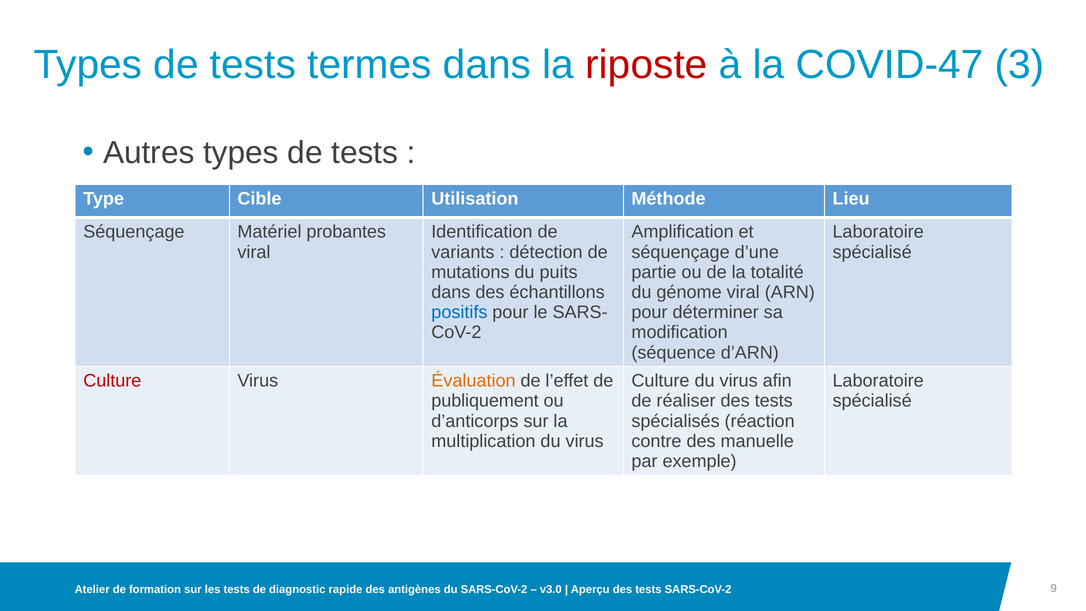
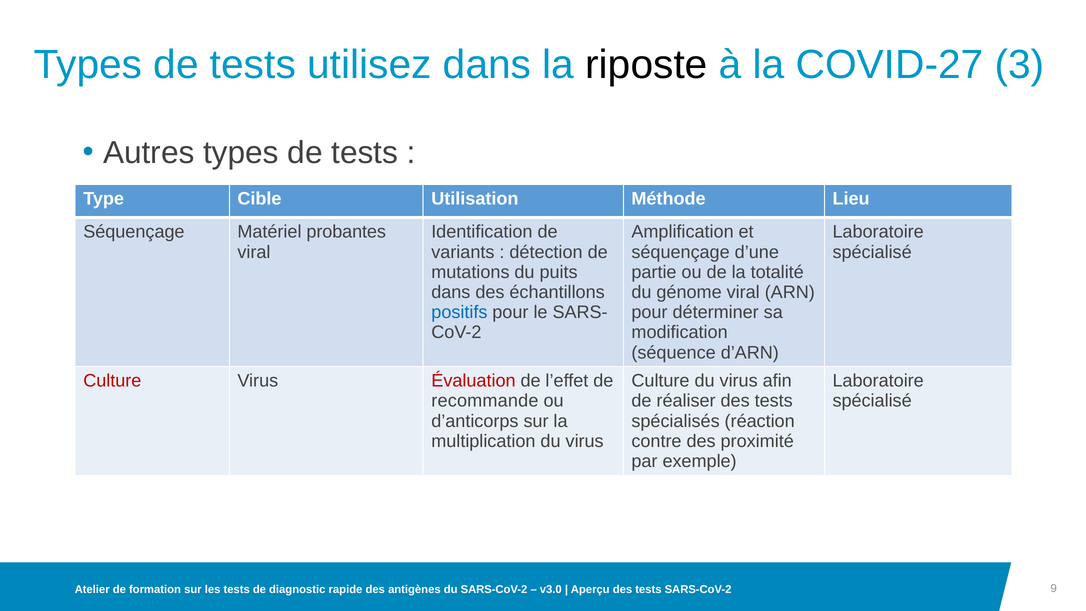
termes: termes -> utilisez (369, 65)
riposte colour: red -> black (646, 65)
COVID-47: COVID-47 -> COVID-27 (890, 65)
Évaluation colour: orange -> red (473, 381)
publiquement: publiquement -> recommande (485, 401)
manuelle: manuelle -> proximité (757, 441)
